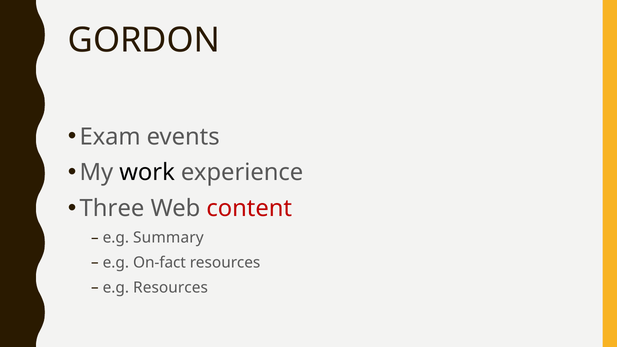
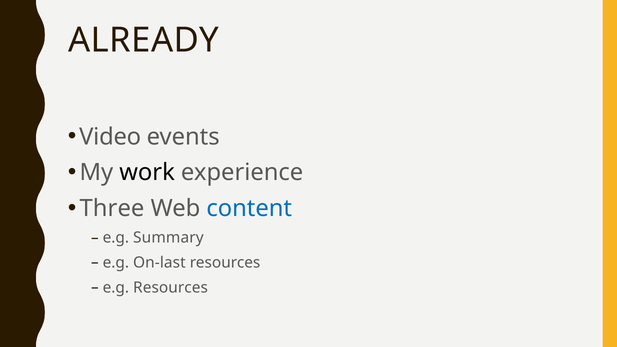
GORDON: GORDON -> ALREADY (144, 40)
Exam: Exam -> Video (110, 137)
content colour: red -> blue (249, 209)
On-fact: On-fact -> On-last (159, 263)
